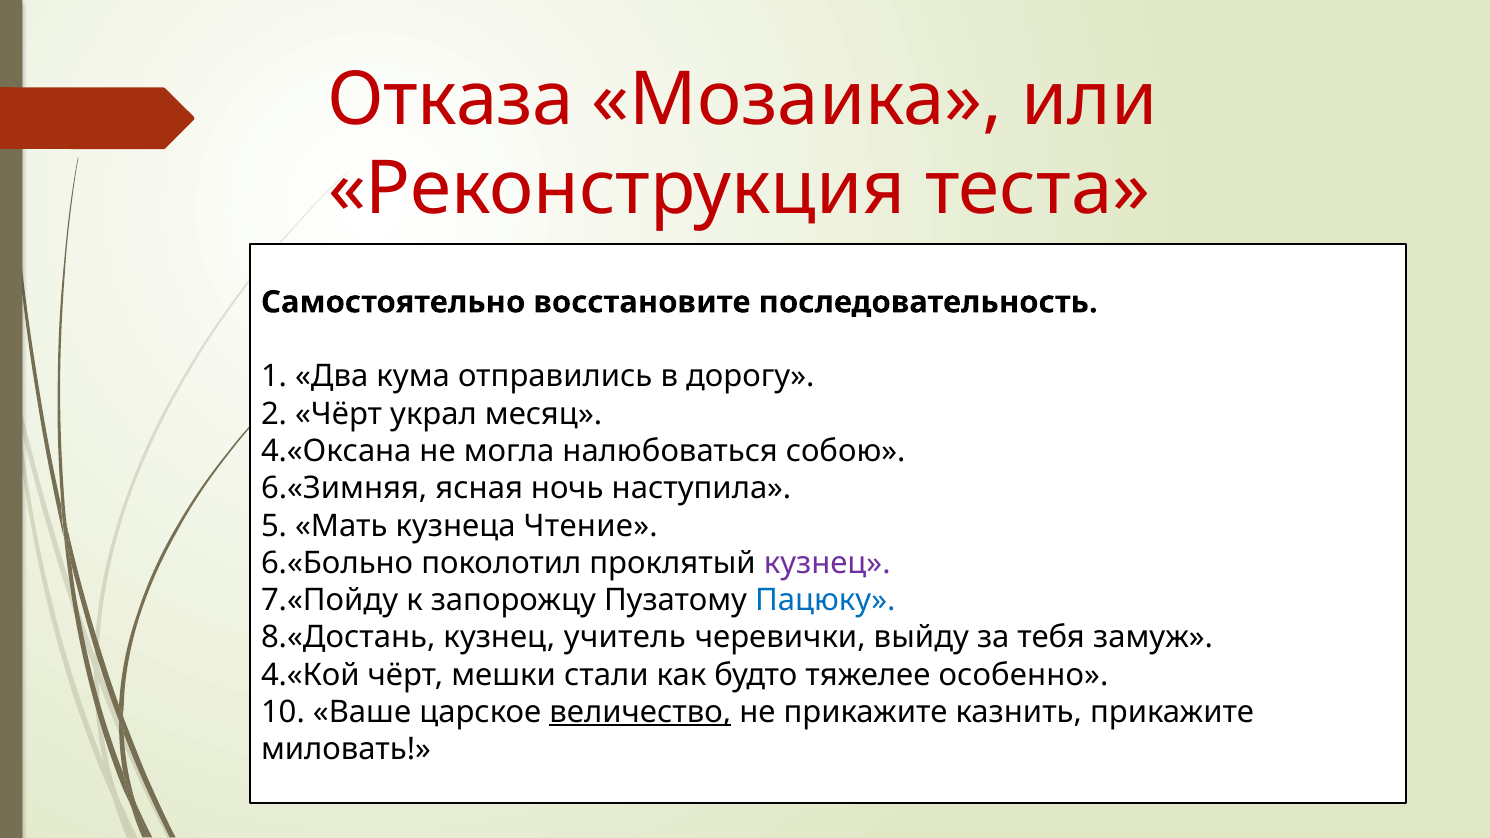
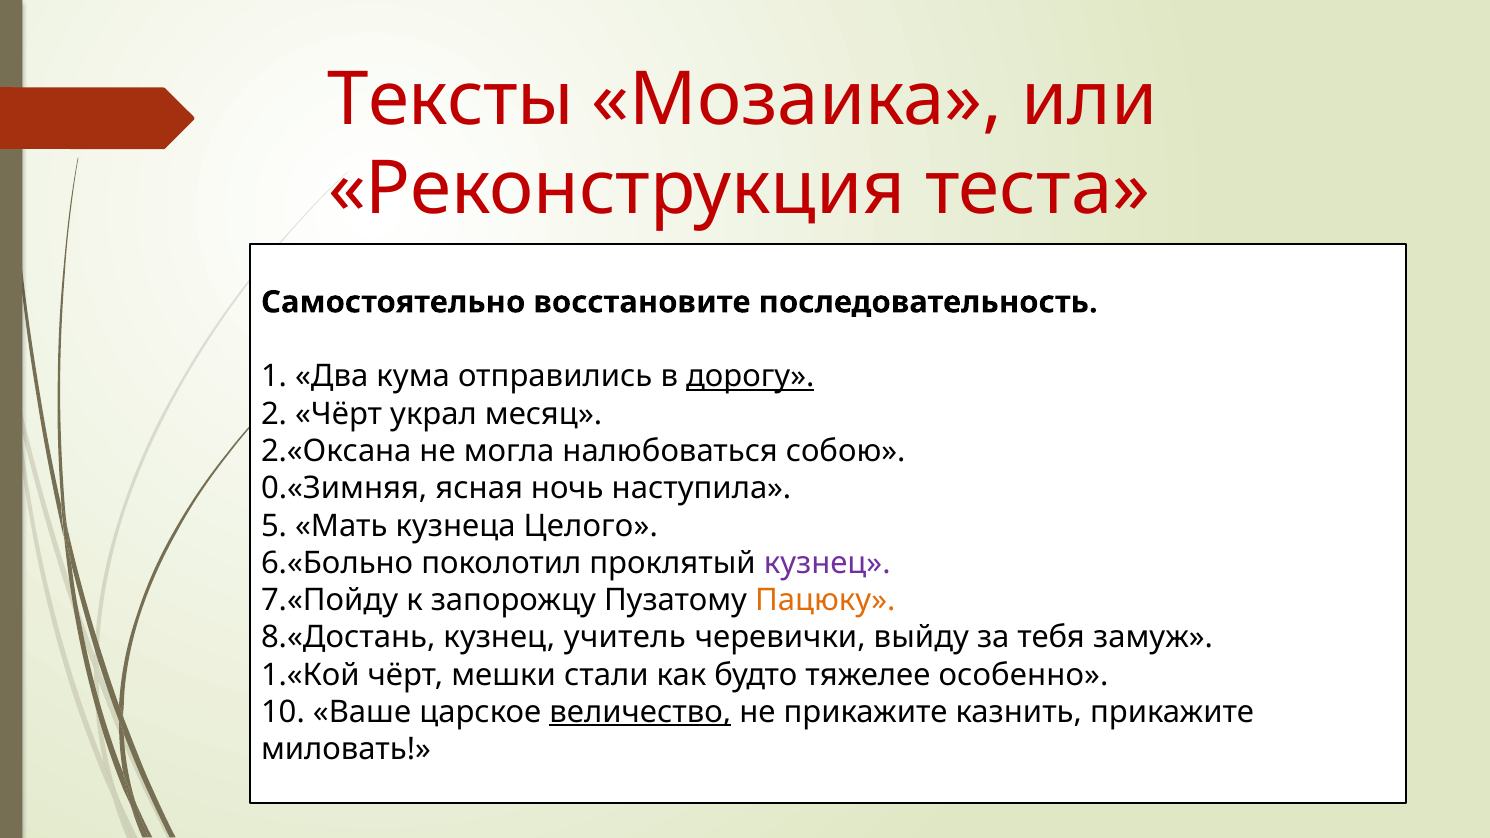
Отказа: Отказа -> Тексты (451, 100)
дорогу underline: none -> present (750, 377)
4.«Оксана: 4.«Оксана -> 2.«Оксана (336, 451)
6.«Зимняя: 6.«Зимняя -> 0.«Зимняя (344, 489)
Чтение: Чтение -> Целого (591, 526)
Пацюку colour: blue -> orange (825, 600)
4.«Кой: 4.«Кой -> 1.«Кой (310, 675)
